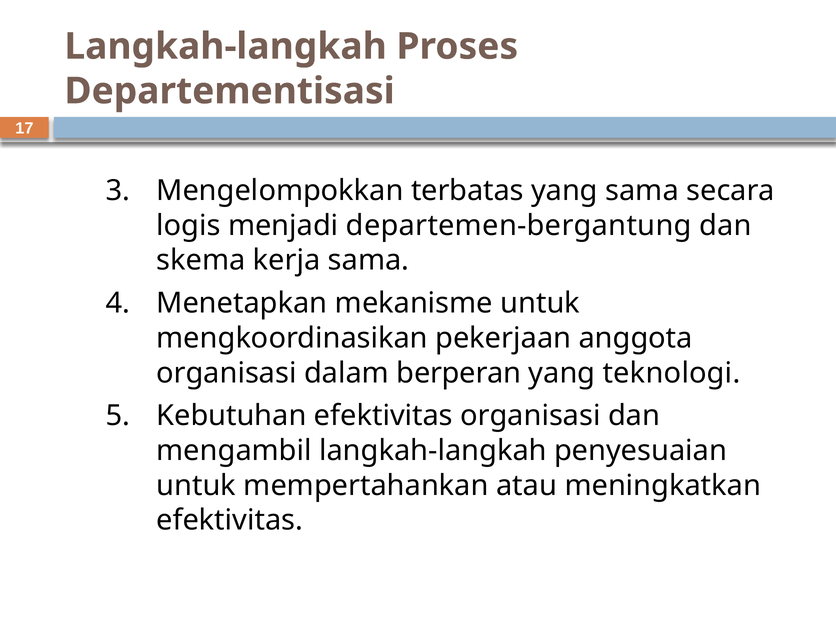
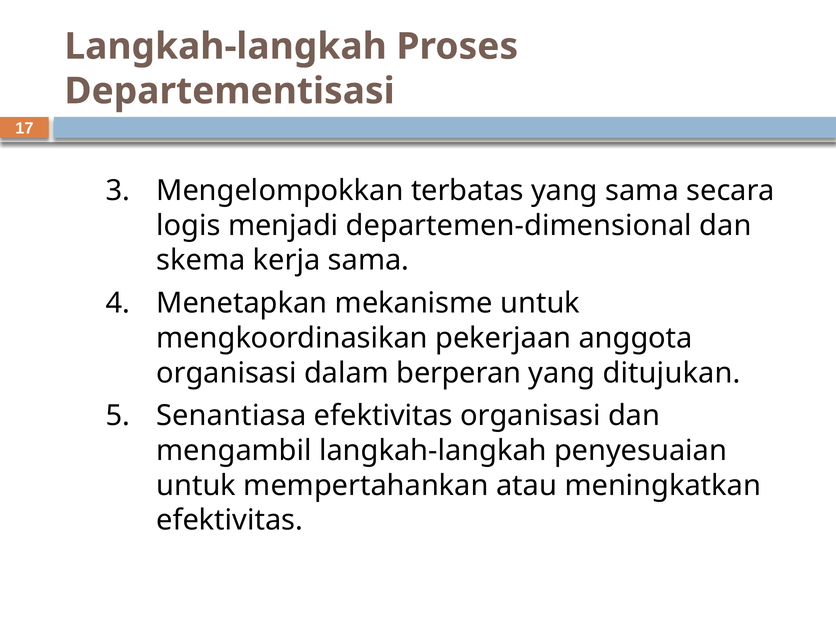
departemen-bergantung: departemen-bergantung -> departemen-dimensional (519, 226)
teknologi: teknologi -> ditujukan (672, 373)
Kebutuhan: Kebutuhan -> Senantiasa (231, 416)
